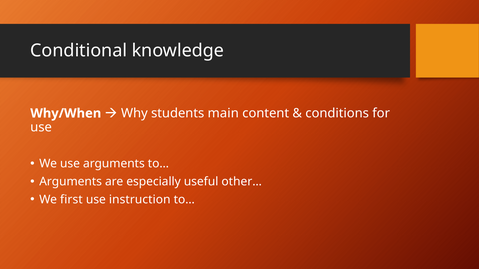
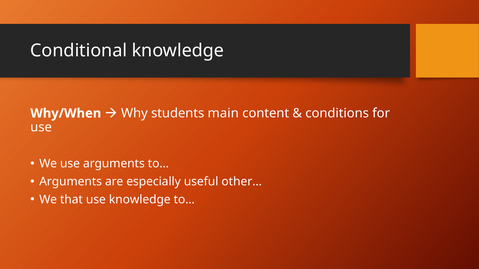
first: first -> that (71, 200)
use instruction: instruction -> knowledge (140, 200)
